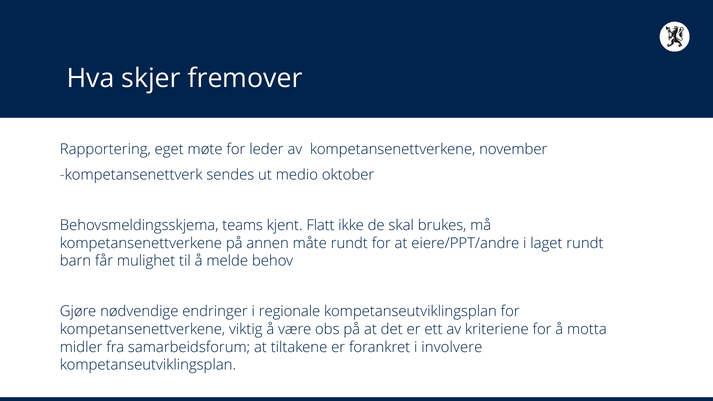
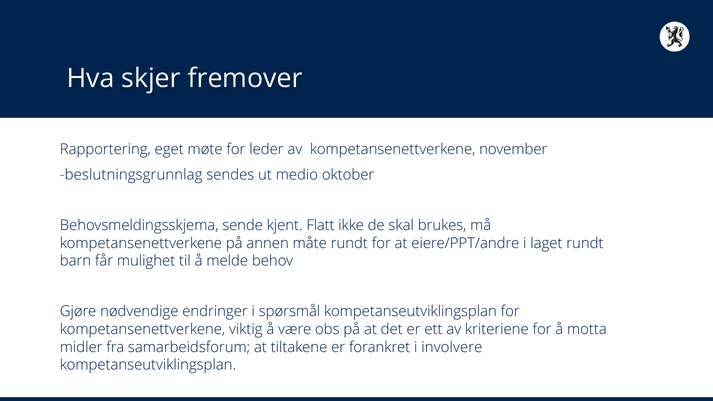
kompetansenettverk: kompetansenettverk -> beslutningsgrunnlag (131, 175)
teams: teams -> sende (243, 225)
regionale: regionale -> spørsmål (290, 312)
